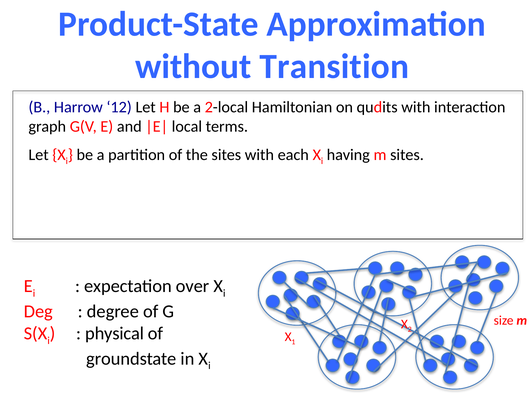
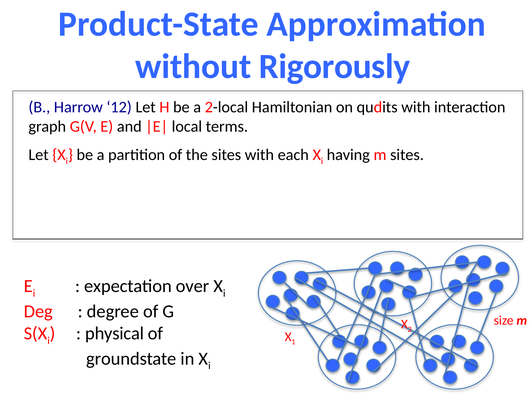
Transition: Transition -> Rigorously (334, 67)
